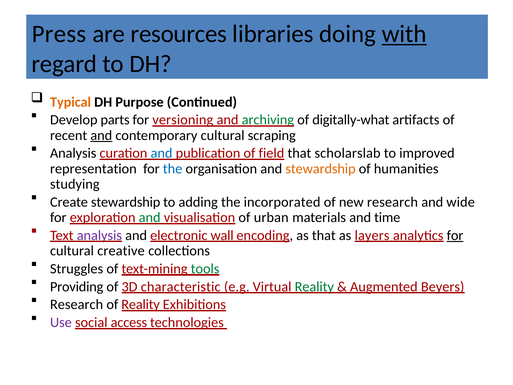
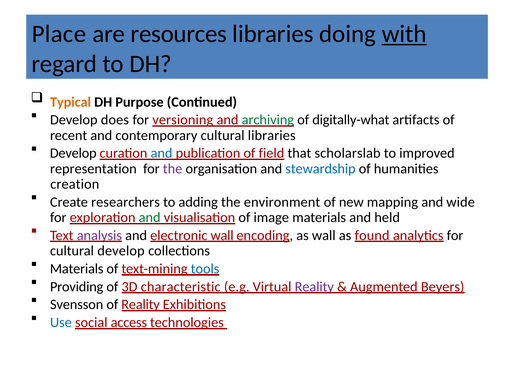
Press: Press -> Place (59, 34)
parts: parts -> does (115, 120)
and underline: present -> none (101, 135)
cultural scraping: scraping -> libraries (272, 135)
Analysis: Analysis -> Develop (73, 153)
the colour: blue -> purple (173, 169)
stewardship colour: orange -> blue (321, 169)
studying: studying -> creation (75, 184)
Create stewardship: stewardship -> researchers (125, 202)
incorporated: incorporated -> environment (282, 202)
new research: research -> mapping (392, 202)
urban: urban -> image (271, 217)
time: time -> held (387, 217)
as that: that -> wall (324, 235)
layers: layers -> found (372, 235)
for underline: present -> none (455, 235)
cultural creative: creative -> develop (121, 251)
Struggles: Struggles -> Materials (77, 269)
tools colour: green -> blue (205, 269)
Reality colour: green -> purple (314, 286)
Research: Research -> Svensson (77, 304)
Use colour: purple -> blue (61, 322)
